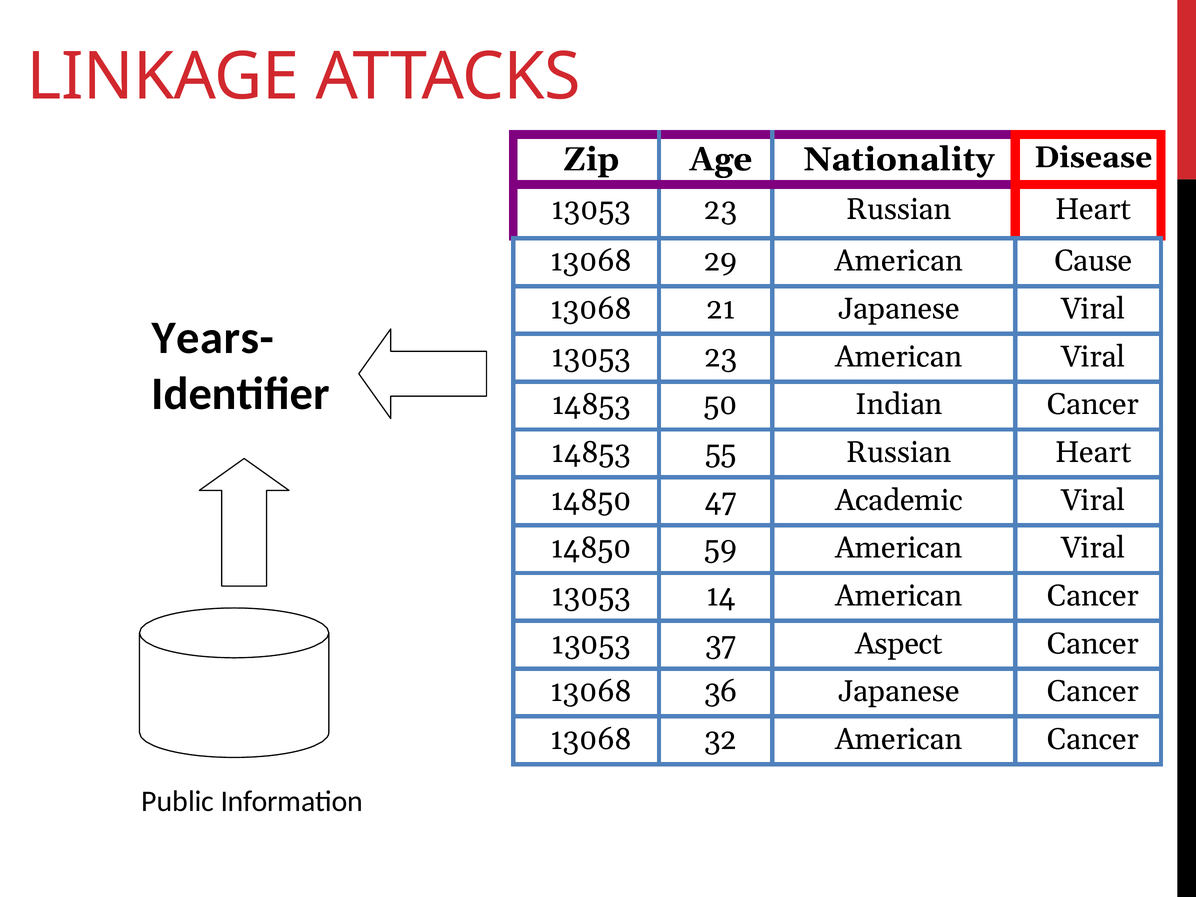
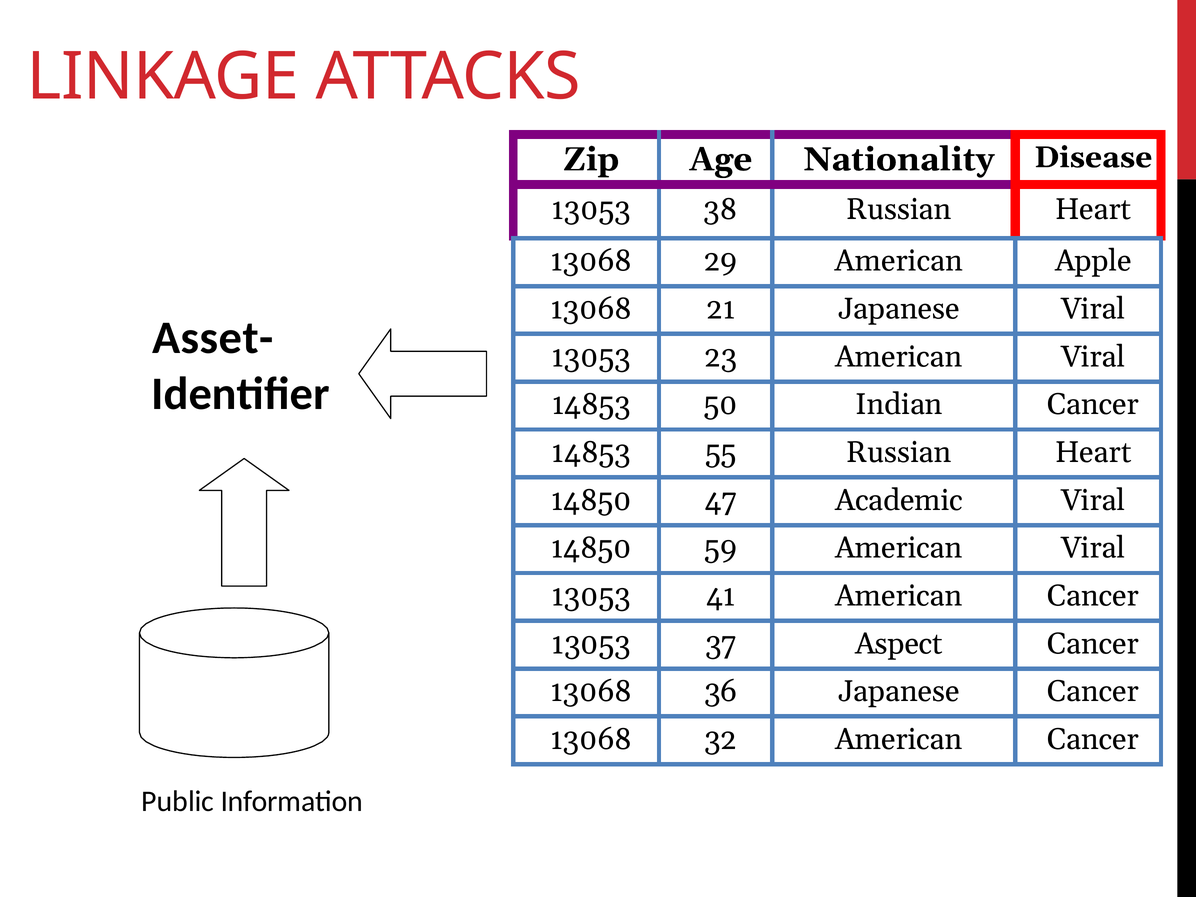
23: 23 -> 38 (721, 209)
Cause: Cause -> Apple (1093, 261)
Years-: Years- -> Asset- (213, 338)
14: 14 -> 41 (721, 596)
